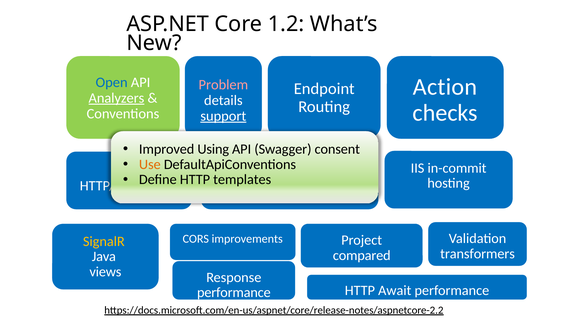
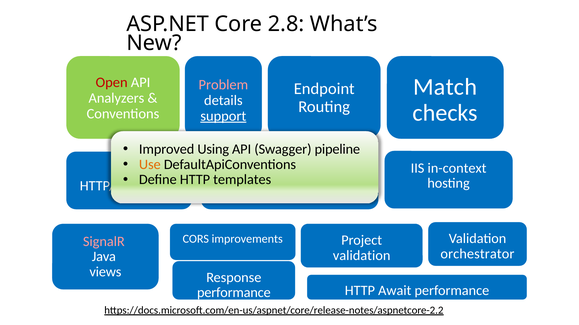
1.2: 1.2 -> 2.8 (286, 24)
Open colour: blue -> red (112, 83)
Action: Action -> Match (445, 87)
Analyzers underline: present -> none (116, 98)
consent: consent -> pipeline (337, 149)
in-commit: in-commit -> in-context (457, 168)
SignalR colour: yellow -> pink (104, 242)
transformers: transformers -> orchestrator (477, 254)
compared: compared -> validation (362, 256)
